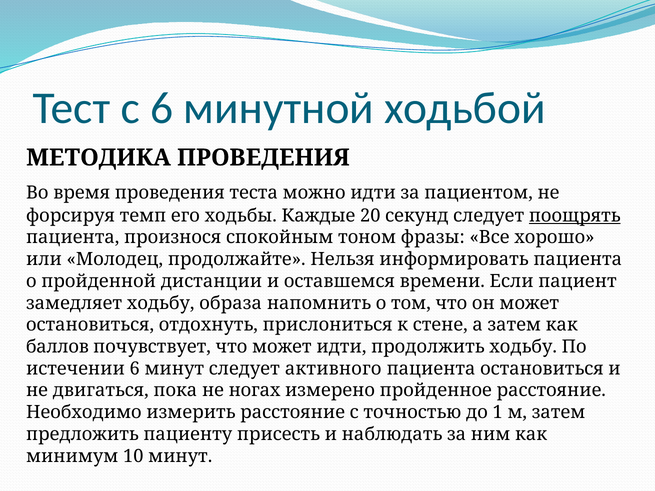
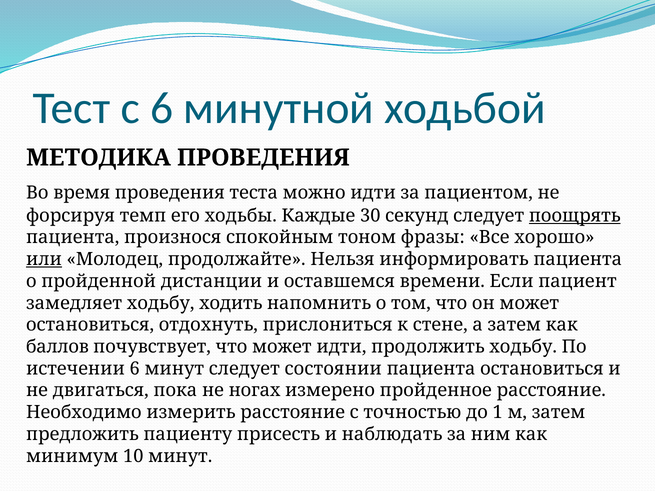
20: 20 -> 30 (370, 216)
или underline: none -> present (44, 259)
образа: образа -> ходить (231, 303)
активного: активного -> состоянии (333, 369)
